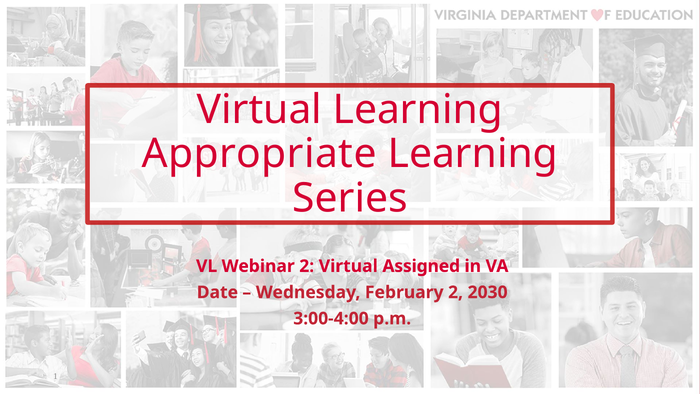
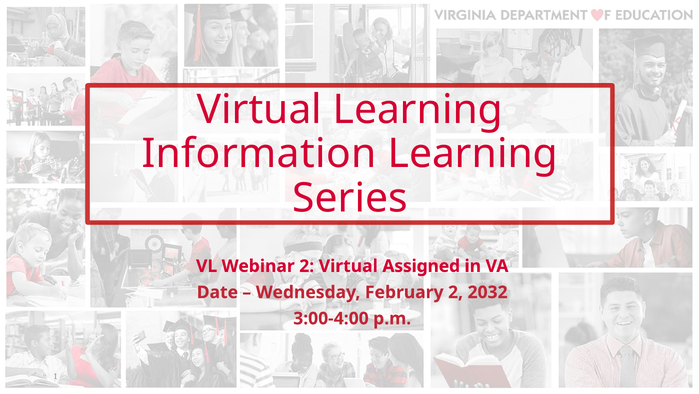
Appropriate: Appropriate -> Information (259, 154)
2030: 2030 -> 2032 (488, 292)
